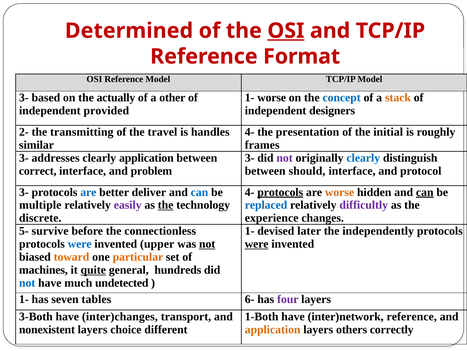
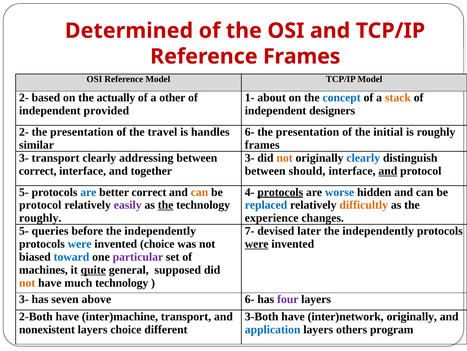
OSI underline: present -> none (286, 31)
Reference Format: Format -> Frames (302, 56)
3-: 3- -> 2- (24, 98)
1- worse: worse -> about (272, 98)
2- the transmitting: transmitting -> presentation (82, 132)
4-: 4- -> 6- (250, 132)
3- addresses: addresses -> transport (56, 158)
clearly application: application -> addressing (146, 158)
not colour: purple -> orange (285, 158)
problem: problem -> together (151, 171)
and underline: none -> present (388, 171)
3-: 3- -> 5- (24, 192)
better deliver: deliver -> correct (149, 192)
can colour: blue -> orange (199, 192)
worse colour: orange -> blue (340, 192)
can underline: present -> none (425, 192)
multiple: multiple -> protocol (40, 205)
difficultly colour: purple -> orange (364, 205)
discrete: discrete -> roughly (40, 218)
survive: survive -> queries (50, 231)
before the connectionless: connectionless -> independently (160, 231)
1-: 1- -> 7- (250, 231)
invented upper: upper -> choice (157, 243)
not underline: present -> none (207, 243)
toward colour: orange -> blue (71, 256)
particular colour: orange -> purple (138, 256)
hundreds: hundreds -> supposed (178, 269)
not colour: blue -> orange (27, 282)
much undetected: undetected -> technology (122, 282)
1-: 1- -> 3- (24, 299)
tables: tables -> above (96, 299)
3-Both: 3-Both -> 2-Both (36, 316)
inter)changes: inter)changes -> inter)machine (120, 316)
1-Both: 1-Both -> 3-Both (262, 316)
inter)network reference: reference -> originally (412, 316)
application colour: orange -> blue (273, 329)
correctly: correctly -> program (392, 329)
